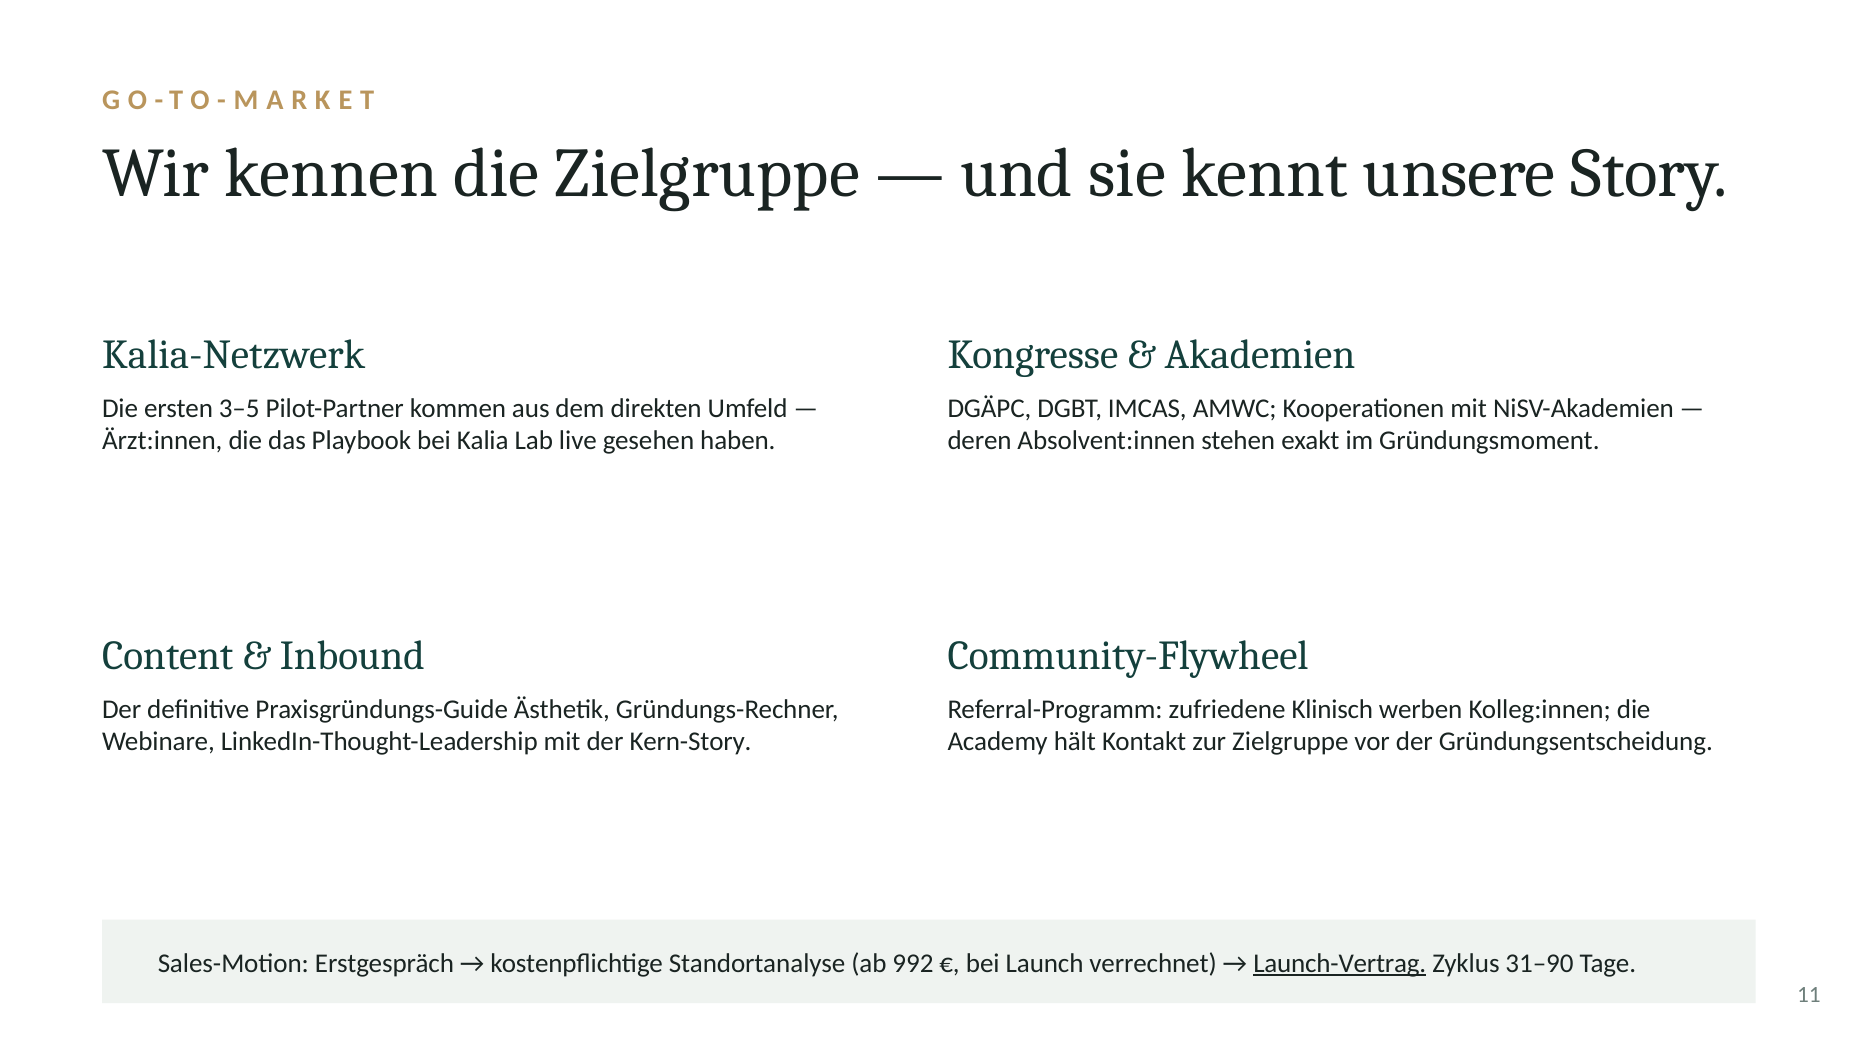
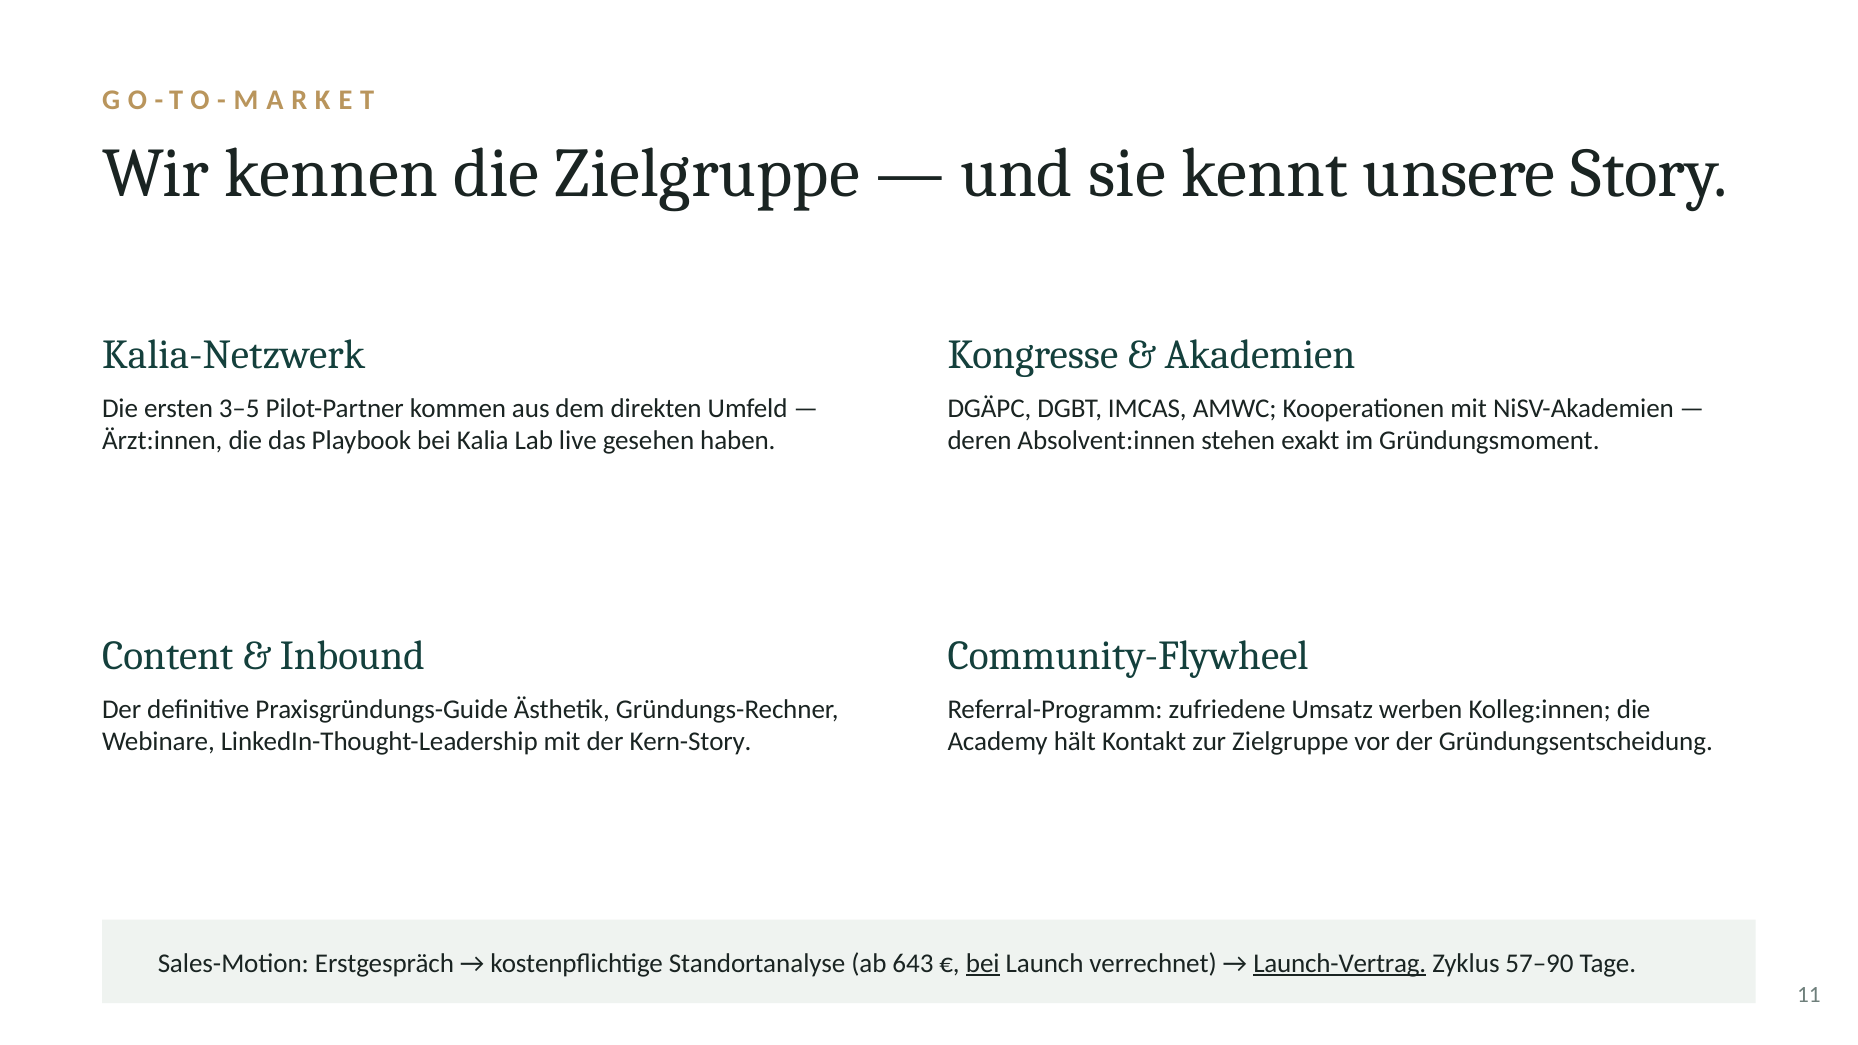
Klinisch: Klinisch -> Umsatz (1332, 709)
992: 992 -> 643 (913, 963)
bei underline: none -> present (983, 963)
31–90: 31–90 -> 57–90 (1540, 963)
